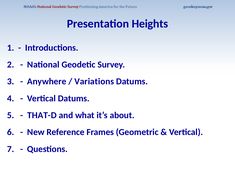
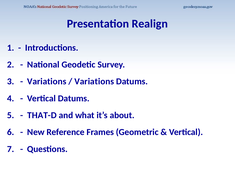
Heights: Heights -> Realign (150, 24)
Anywhere: Anywhere -> Variations (47, 82)
